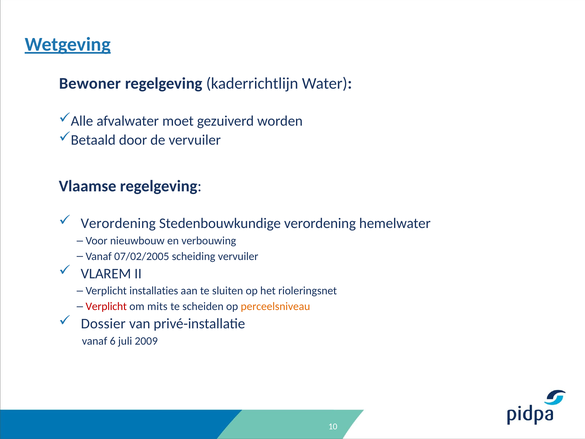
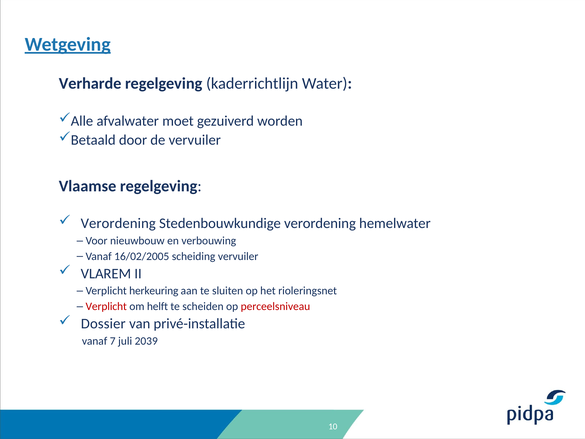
Bewoner: Bewoner -> Verharde (90, 83)
07/02/2005: 07/02/2005 -> 16/02/2005 (142, 256)
installaties: installaties -> herkeuring (154, 291)
mits: mits -> helft (157, 306)
perceelsniveau colour: orange -> red (275, 306)
6: 6 -> 7 (113, 341)
2009: 2009 -> 2039 (146, 341)
